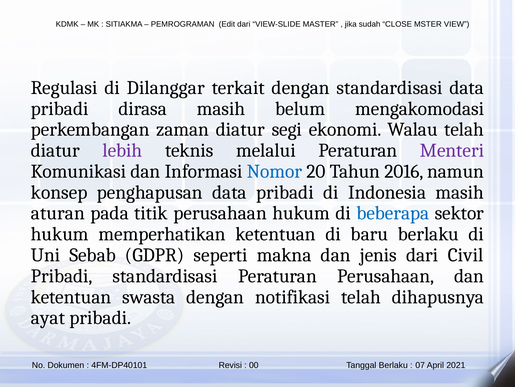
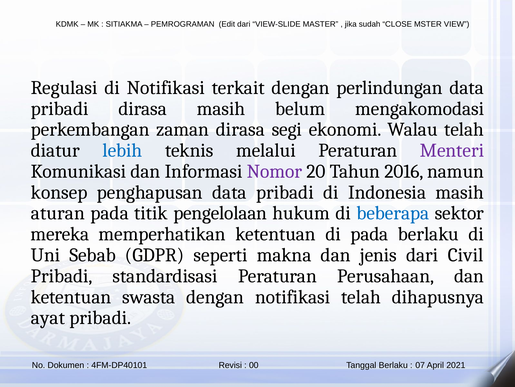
di Dilanggar: Dilanggar -> Notifikasi (166, 88)
dengan standardisasi: standardisasi -> perlindungan (390, 88)
zaman diatur: diatur -> dirasa (240, 129)
lebih colour: purple -> blue (122, 150)
Nomor colour: blue -> purple (274, 171)
titik perusahaan: perusahaan -> pengelolaan (220, 213)
hukum: hukum -> mereka (60, 234)
di baru: baru -> pada (369, 234)
